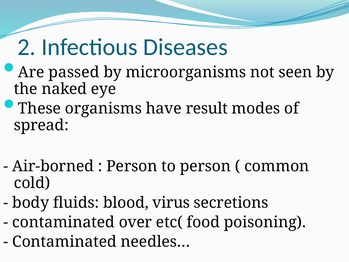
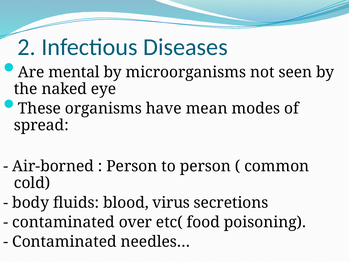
passed: passed -> mental (74, 72)
result: result -> mean (207, 108)
